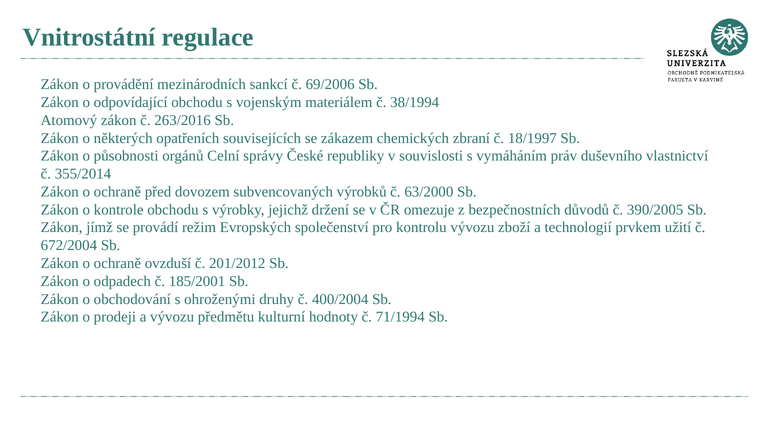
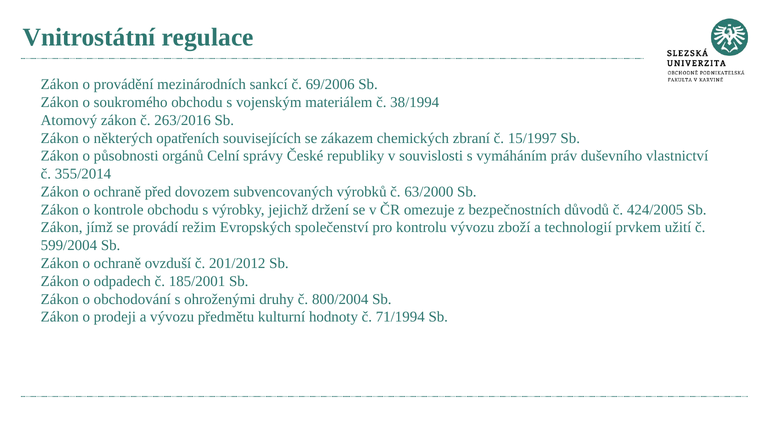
odpovídající: odpovídající -> soukromého (131, 102)
18/1997: 18/1997 -> 15/1997 (532, 138)
390/2005: 390/2005 -> 424/2005 (655, 210)
672/2004: 672/2004 -> 599/2004 (69, 246)
400/2004: 400/2004 -> 800/2004 (340, 299)
